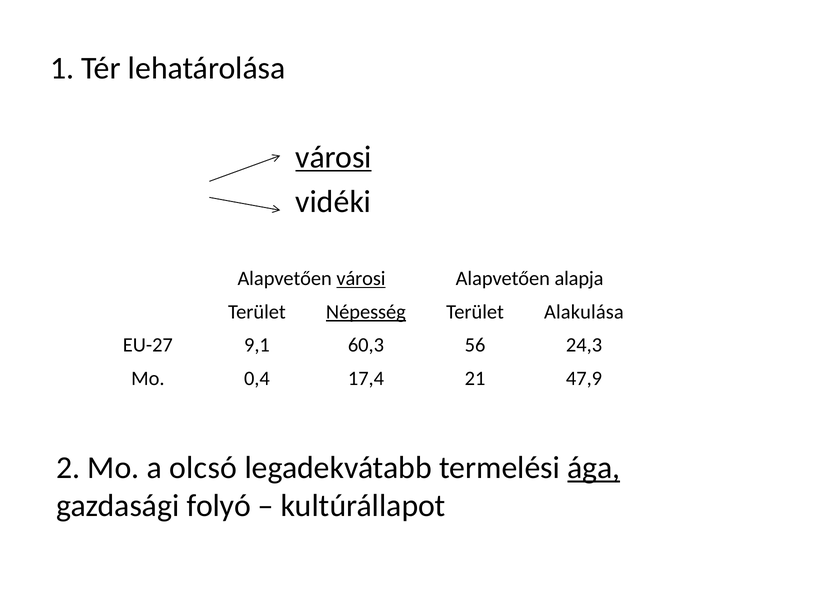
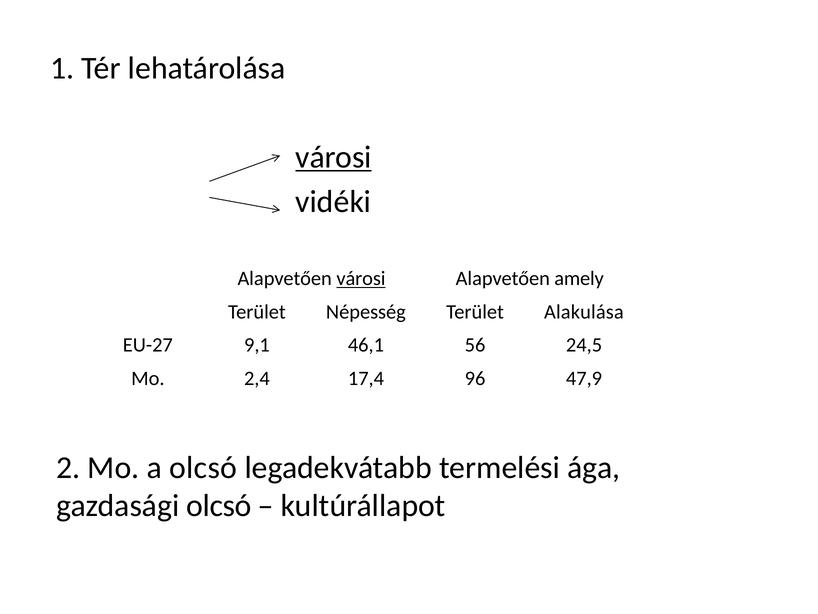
alapja: alapja -> amely (579, 278)
Népesség underline: present -> none (366, 312)
60,3: 60,3 -> 46,1 (366, 345)
24,3: 24,3 -> 24,5 (584, 345)
0,4: 0,4 -> 2,4 (257, 378)
21: 21 -> 96 (475, 378)
ága underline: present -> none (594, 467)
gazdasági folyó: folyó -> olcsó (219, 506)
